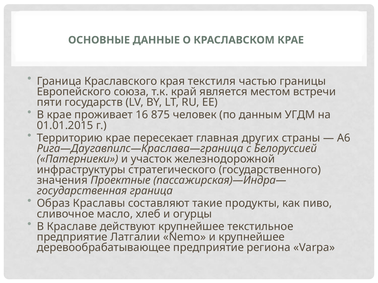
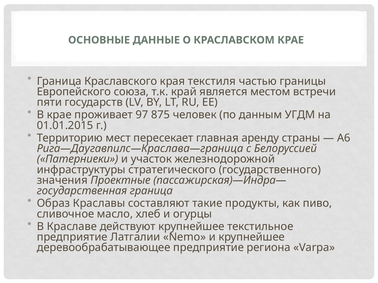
16: 16 -> 97 (142, 115)
Территорию крае: крае -> мест (118, 138)
других: других -> аренду (260, 138)
